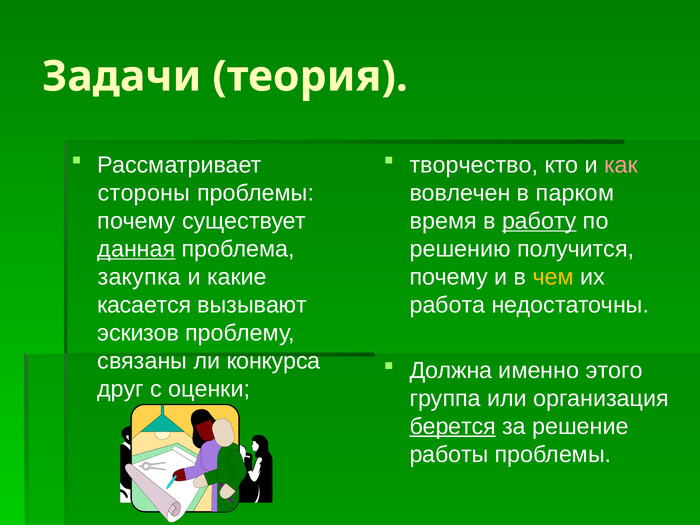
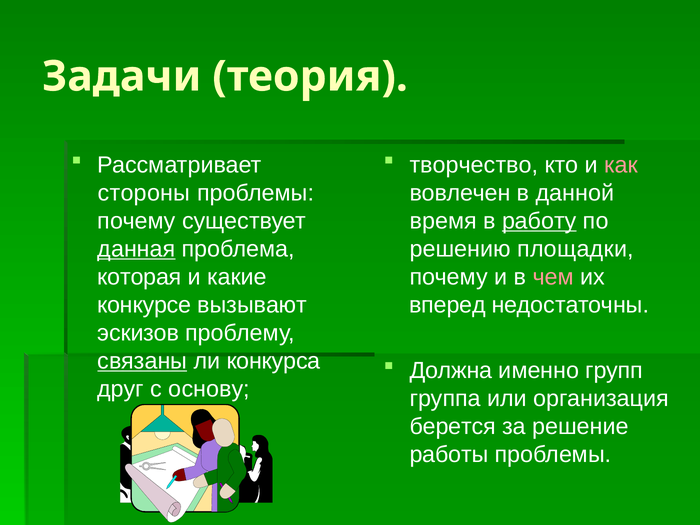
парком: парком -> данной (575, 193)
получится: получится -> площадки (575, 249)
закупка: закупка -> которая (139, 277)
чем colour: yellow -> pink (553, 277)
касается: касается -> конкурсе (144, 305)
работа: работа -> вперед (447, 305)
связаны underline: none -> present (142, 361)
этого: этого -> групп (614, 370)
оценки: оценки -> основу (209, 389)
берется underline: present -> none (453, 426)
